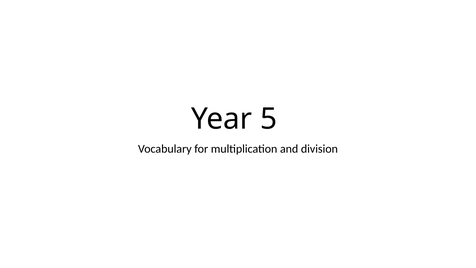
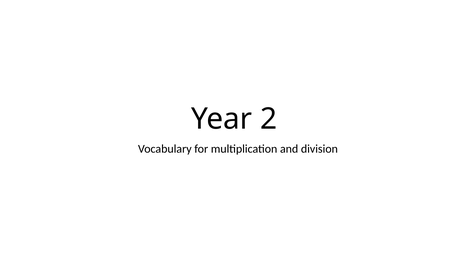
5: 5 -> 2 (269, 119)
